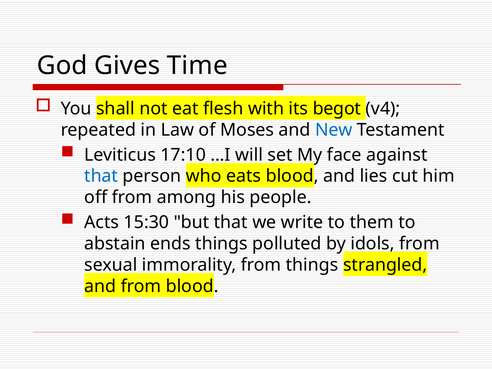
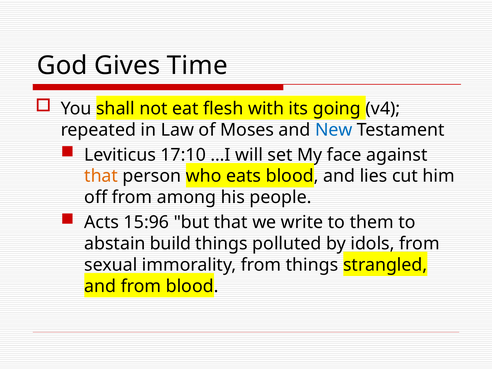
begot: begot -> going (337, 109)
that colour: blue -> orange (101, 176)
15:30: 15:30 -> 15:96 (146, 222)
ends: ends -> build (170, 244)
